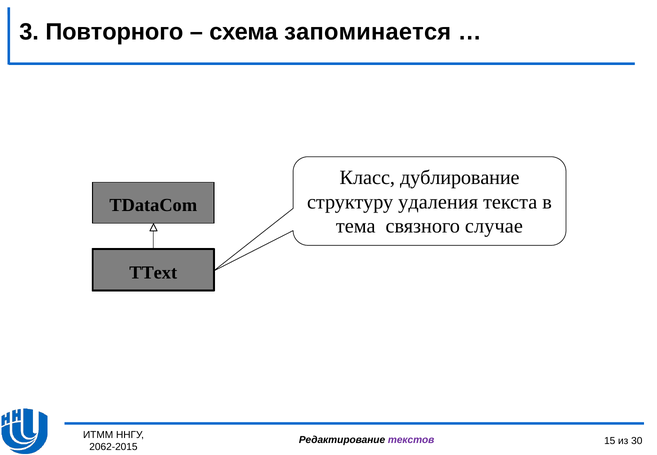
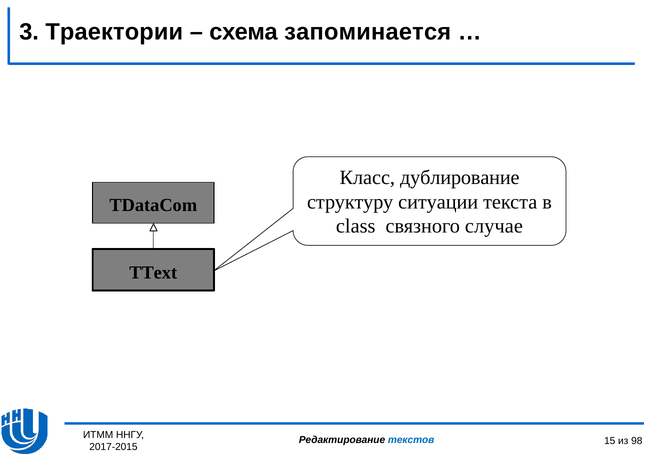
Повторного: Повторного -> Траектории (114, 32)
удаления: удаления -> ситуации (438, 202)
тема: тема -> class (356, 226)
текстов colour: purple -> blue (411, 440)
30: 30 -> 98 (637, 441)
2062-2015: 2062-2015 -> 2017-2015 (113, 447)
